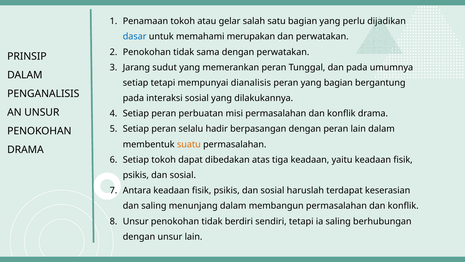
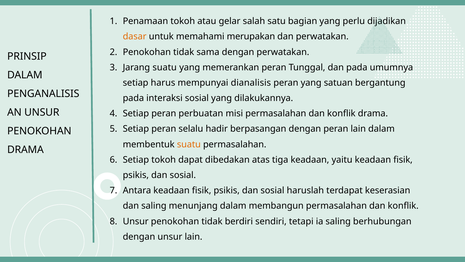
dasar colour: blue -> orange (135, 37)
Jarang sudut: sudut -> suatu (165, 67)
setiap tetapi: tetapi -> harus (163, 83)
yang bagian: bagian -> satuan (338, 83)
